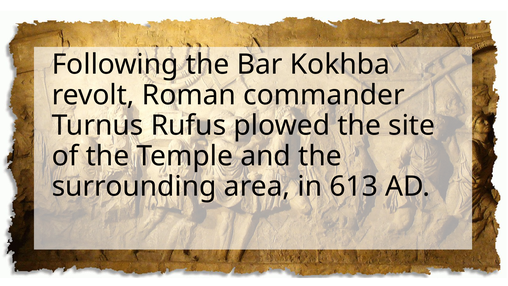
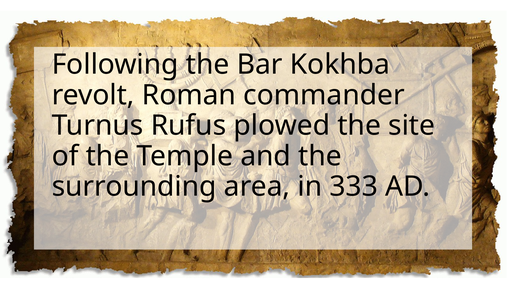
613: 613 -> 333 (354, 186)
